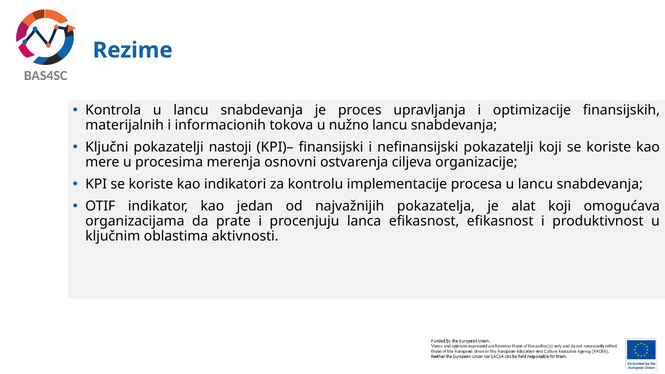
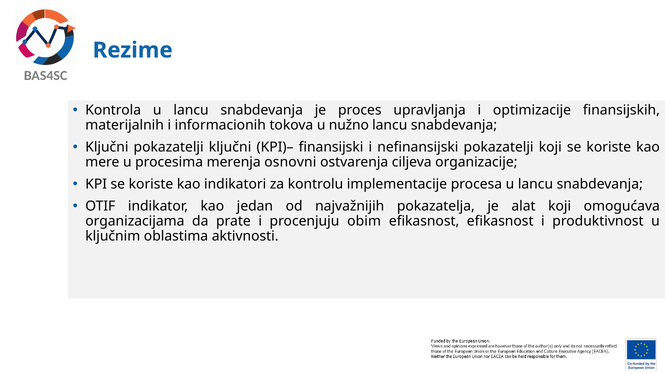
pokazatelji nastoji: nastoji -> ključni (230, 147)
lanca: lanca -> obim (364, 221)
